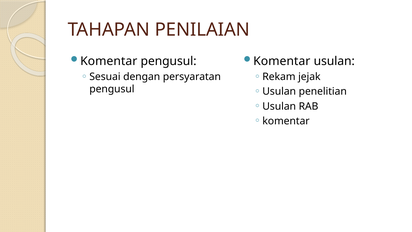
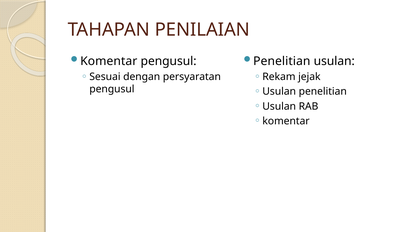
Komentar: Komentar -> Penelitian (282, 61)
